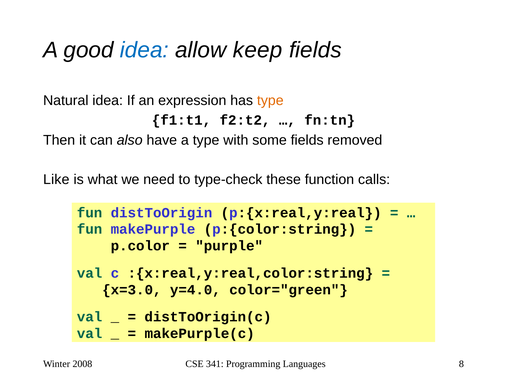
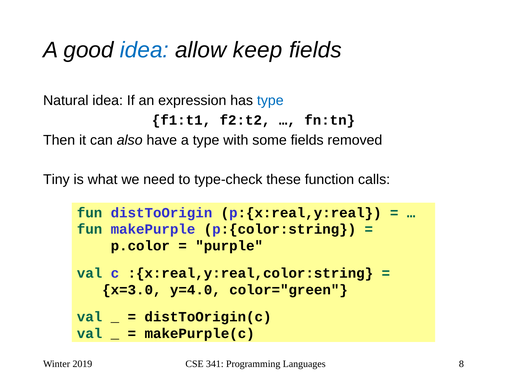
type colour: orange -> blue (270, 101)
Like: Like -> Tiny (56, 180)
2008: 2008 -> 2019 (82, 364)
